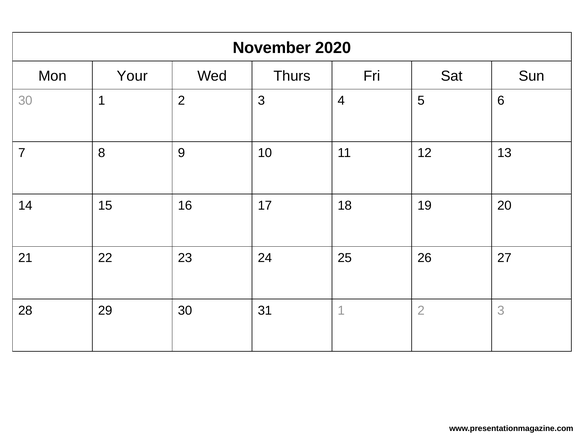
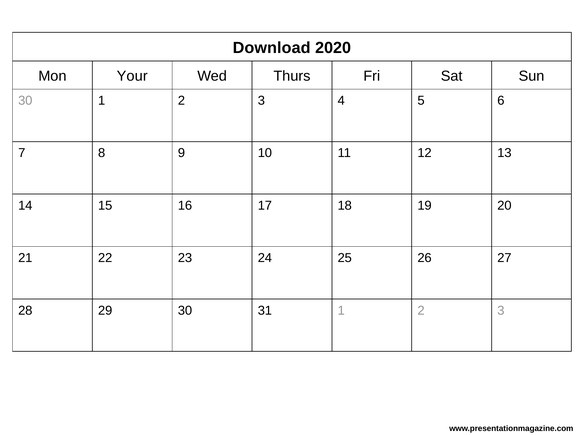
November: November -> Download (272, 48)
